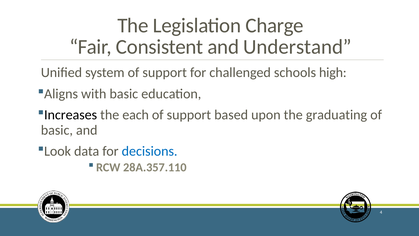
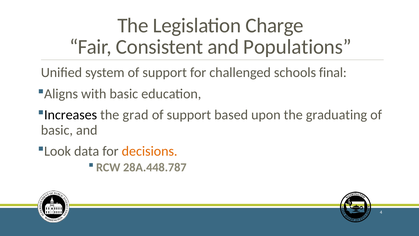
Understand: Understand -> Populations (298, 47)
high: high -> final (333, 72)
each: each -> grad (135, 115)
decisions colour: blue -> orange (150, 151)
28A.357.110: 28A.357.110 -> 28A.448.787 (155, 167)
